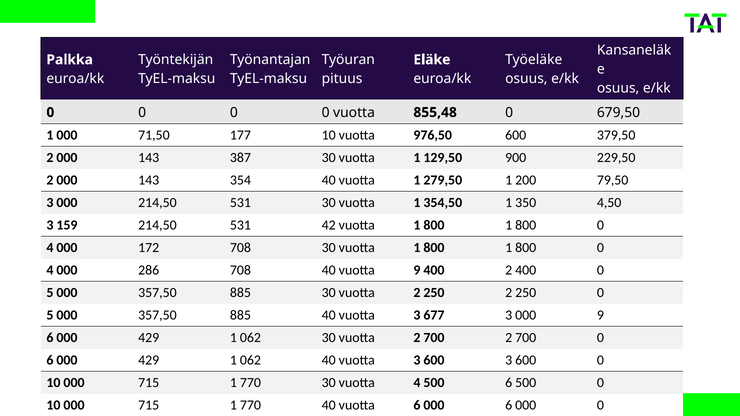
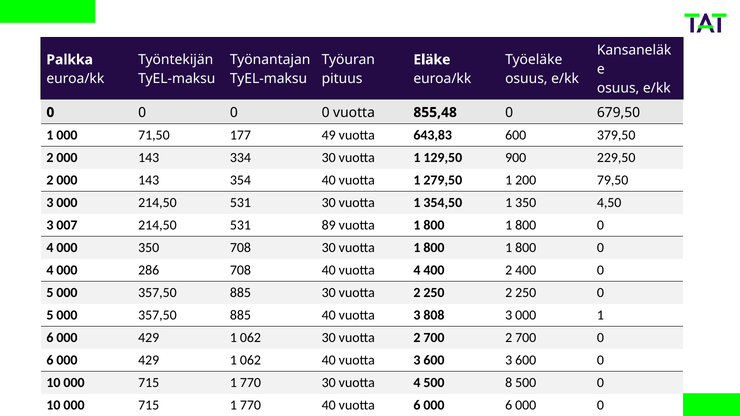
177 10: 10 -> 49 (329, 135)
976,50: 976,50 -> 643,83 (433, 135)
387: 387 -> 334 (240, 158)
159: 159 -> 007 (67, 225)
42: 42 -> 89 (329, 225)
000 172: 172 -> 350 (149, 248)
40 vuotta 9: 9 -> 4 (417, 270)
677: 677 -> 808 (434, 315)
000 9: 9 -> 1 (600, 315)
500 6: 6 -> 8 (509, 383)
